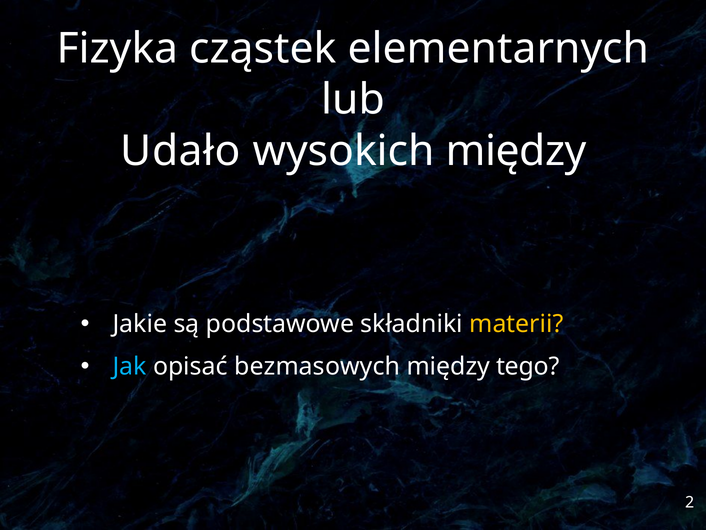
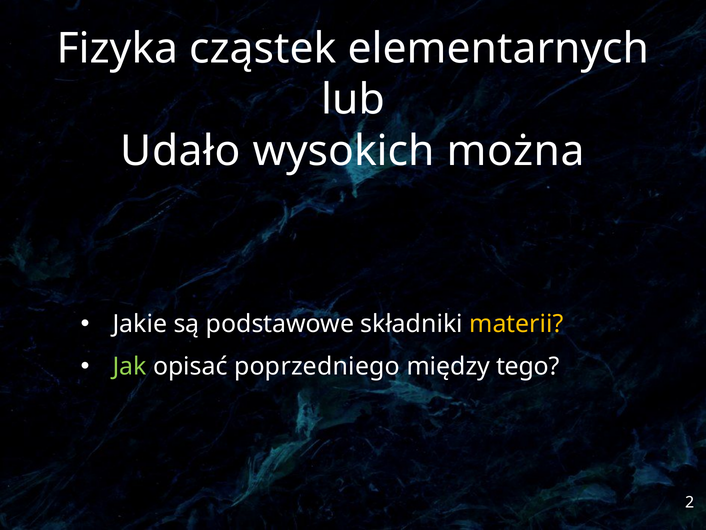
wysokich między: między -> można (516, 151)
Jak colour: light blue -> light green (130, 367)
bezmasowych: bezmasowych -> poprzedniego (317, 367)
